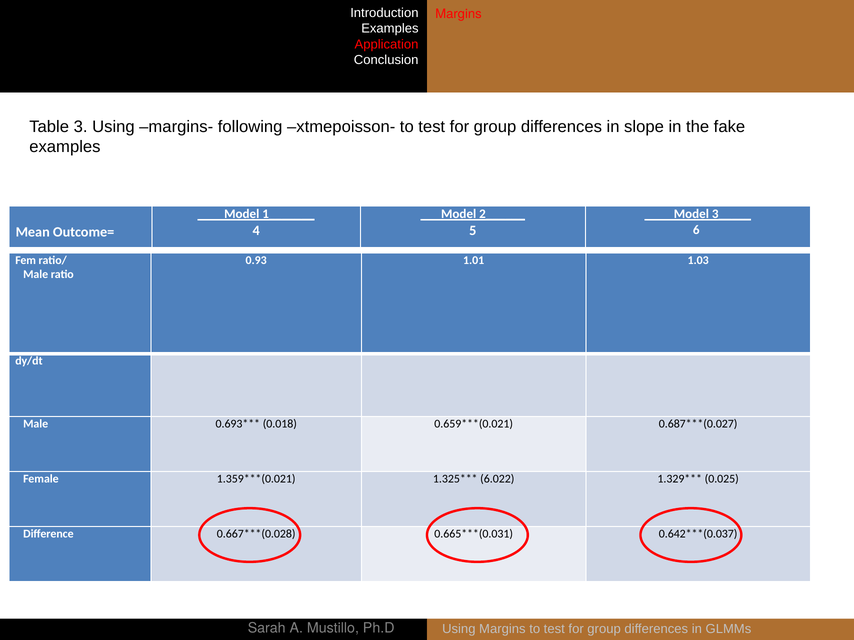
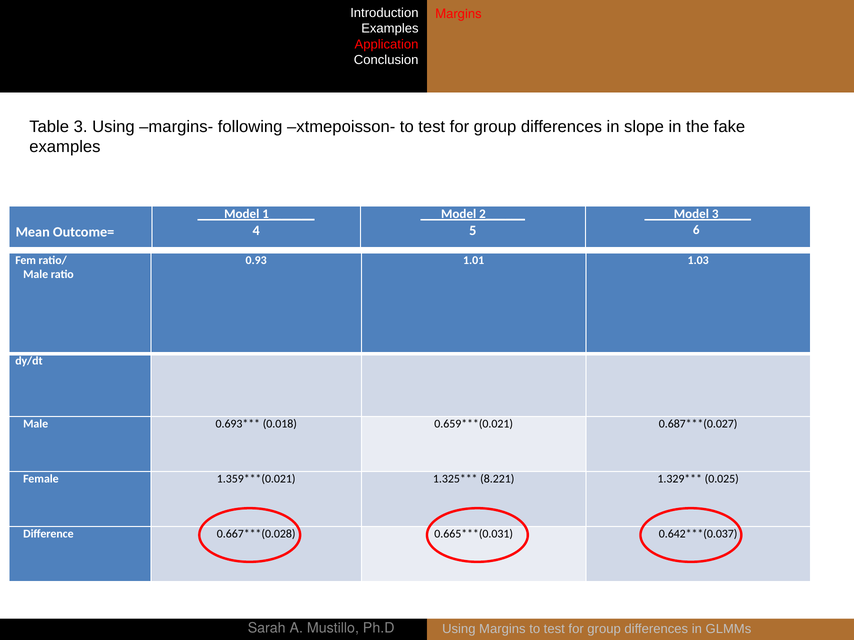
6.022: 6.022 -> 8.221 (497, 479)
